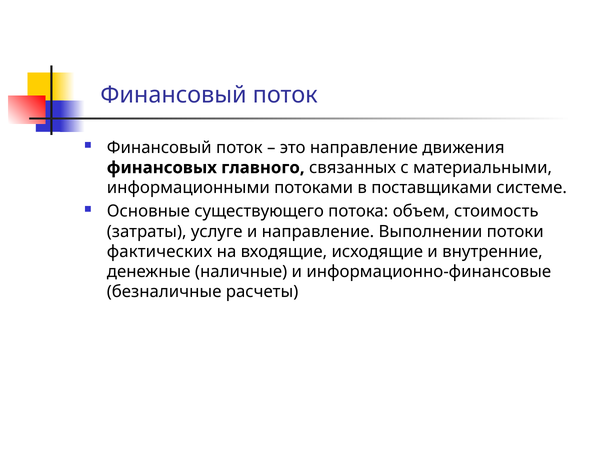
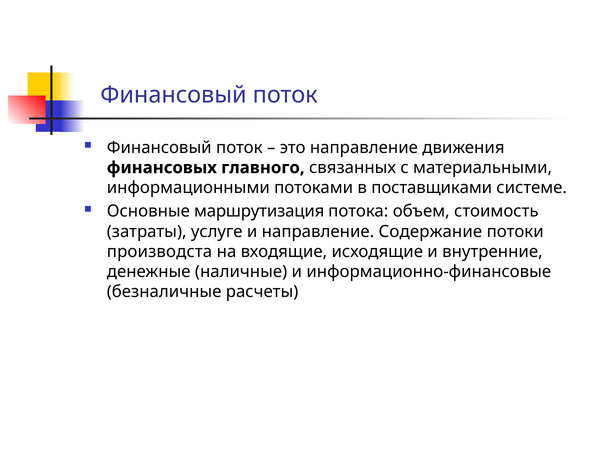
существующего: существующего -> маршрутизация (259, 211)
Выполнении: Выполнении -> Содержание (430, 231)
фактических: фактических -> производста (160, 252)
